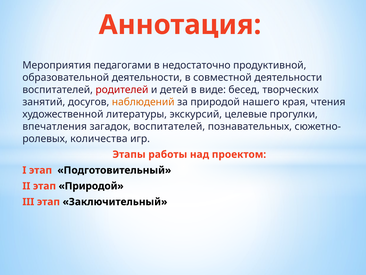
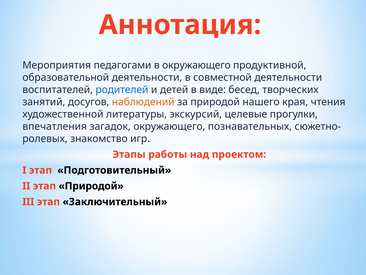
в недостаточно: недостаточно -> окружающего (196, 65)
родителей colour: red -> blue (122, 90)
загадок воспитателей: воспитателей -> окружающего (169, 126)
количества: количества -> знакомство (99, 138)
